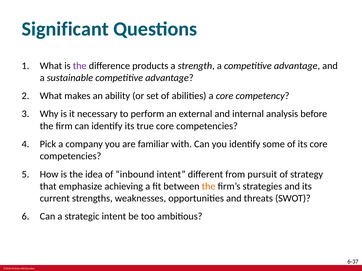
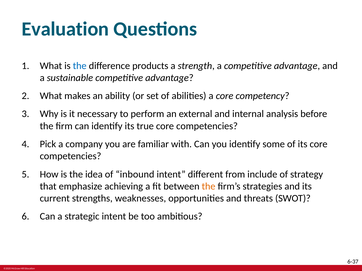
Significant: Significant -> Evaluation (65, 29)
the colour: purple -> blue (80, 66)
pursuit: pursuit -> include (262, 175)
